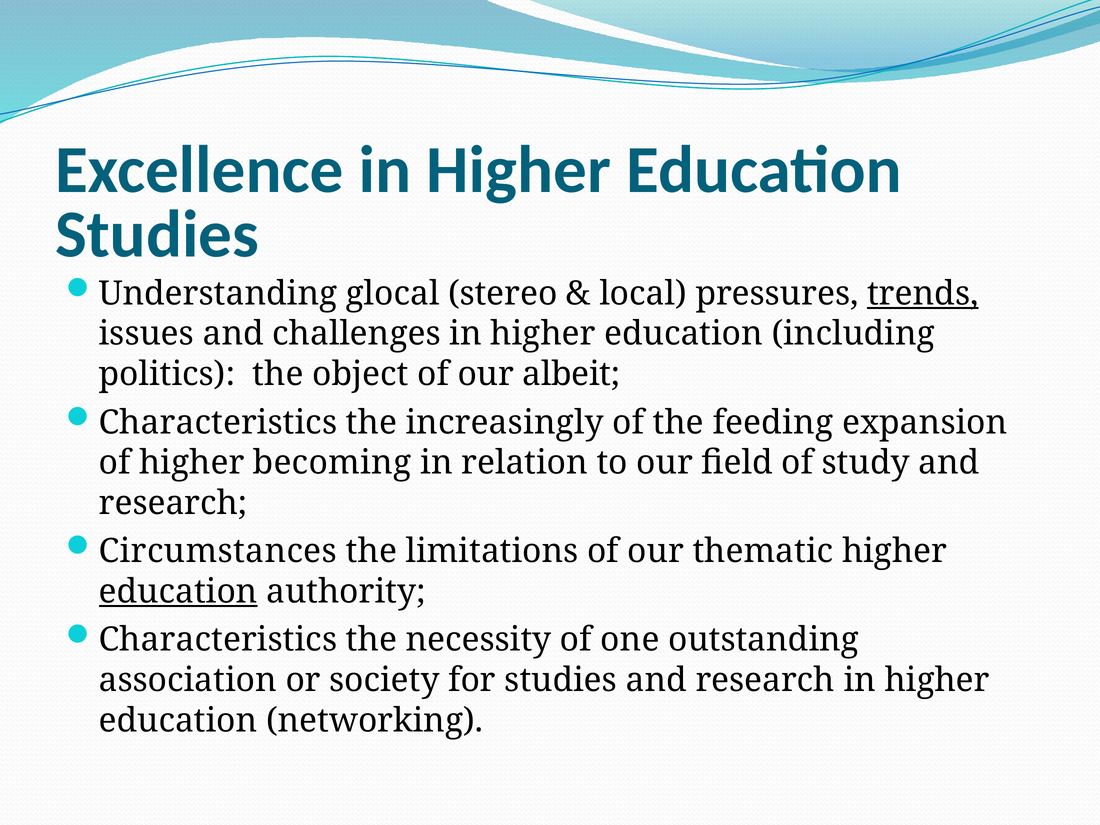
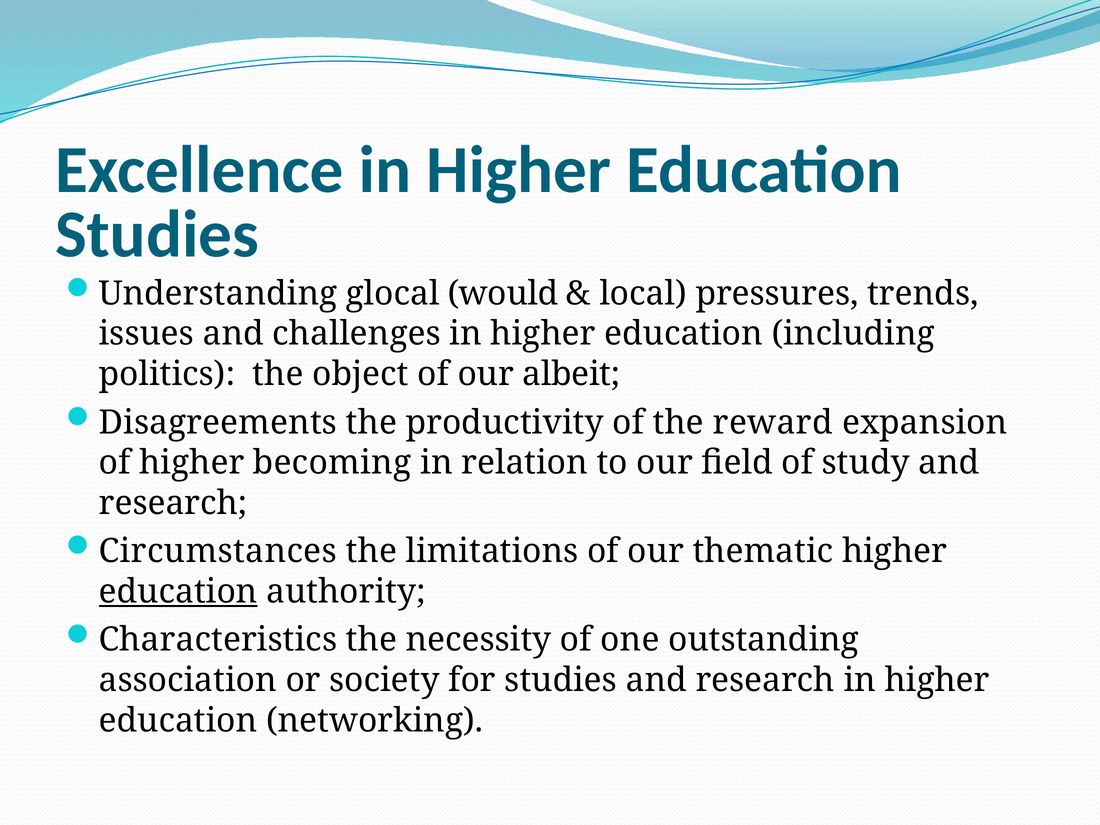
stereo: stereo -> would (503, 294)
trends underline: present -> none (923, 294)
Characteristics: Characteristics -> Disagreements (218, 422)
increasingly: increasingly -> productivity (505, 422)
feeding: feeding -> reward (773, 422)
